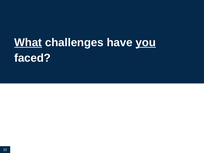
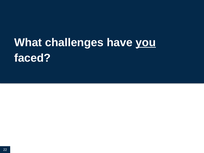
What underline: present -> none (28, 42)
